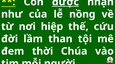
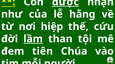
nồng: nồng -> hằng (82, 14)
lầm underline: none -> present (33, 39)
thời: thời -> tiên (42, 52)
